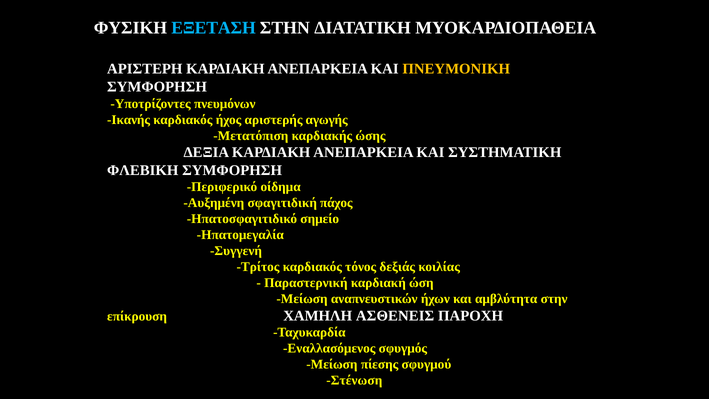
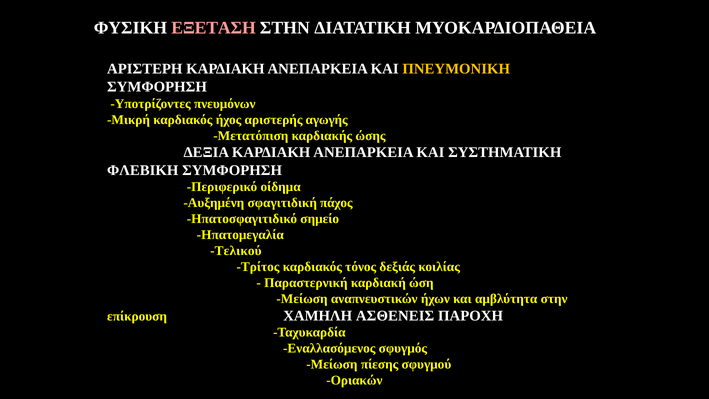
ΕΞΕΤΑΣΗ colour: light blue -> pink (214, 28)
Ικανής: Ικανής -> Μικρή (129, 120)
Συγγενή: Συγγενή -> Τελικού (236, 251)
Στένωση: Στένωση -> Οριακών (354, 380)
